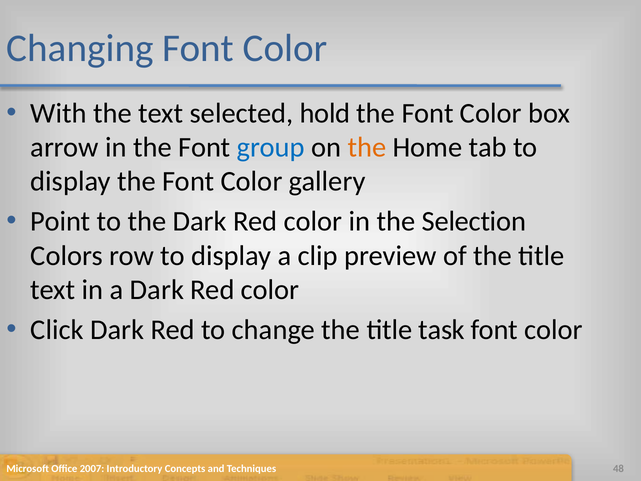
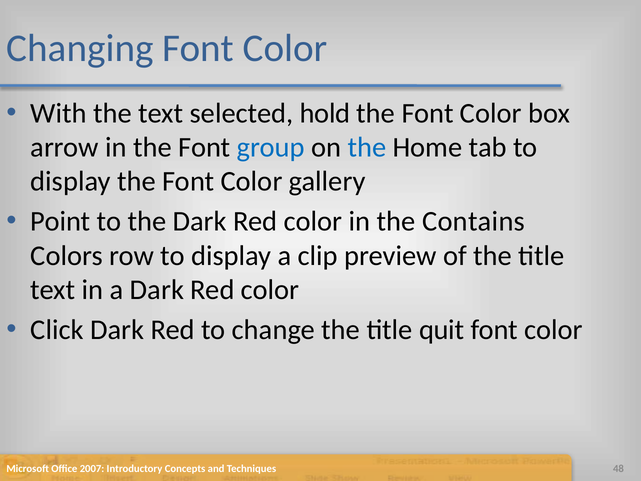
the colour: orange -> blue (367, 147)
Selection: Selection -> Contains (474, 221)
task: task -> quit (442, 330)
